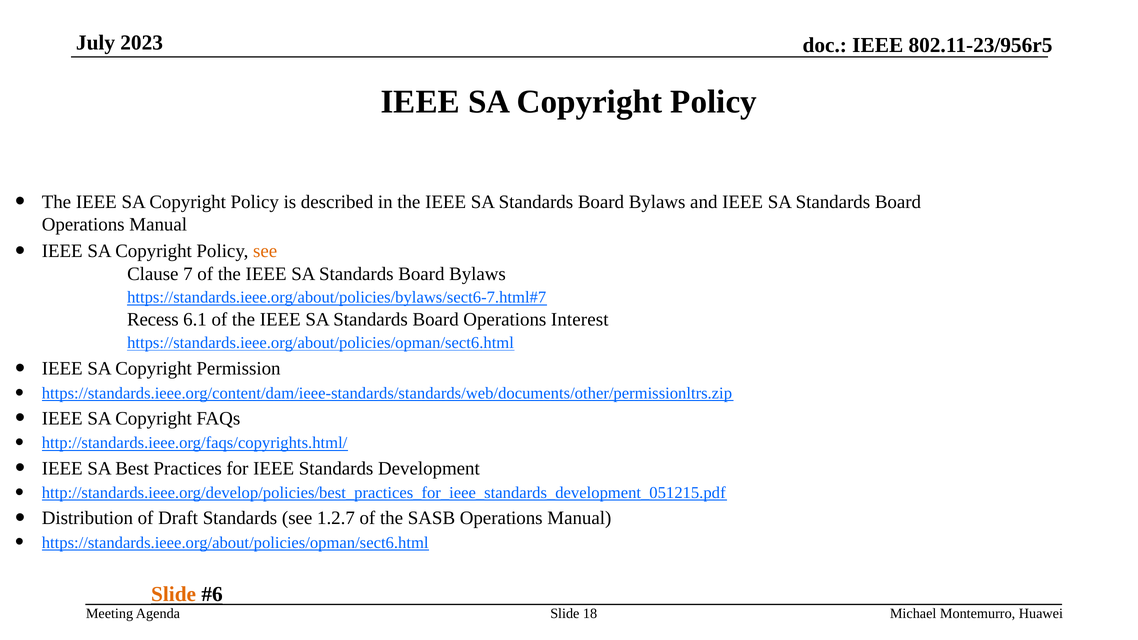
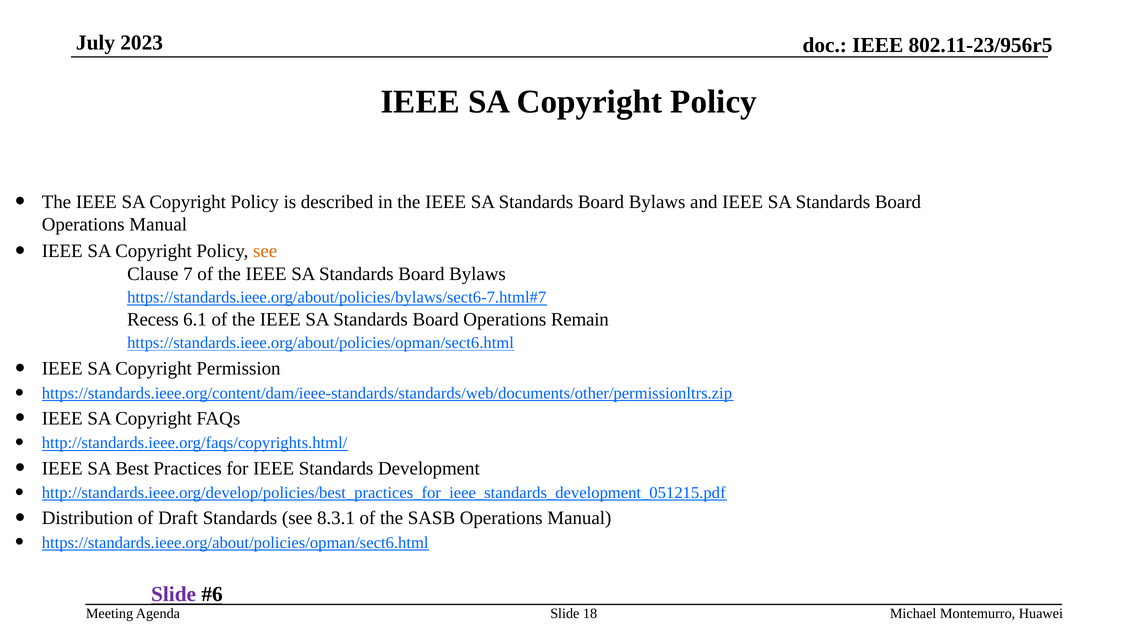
Interest: Interest -> Remain (580, 319)
1.2.7: 1.2.7 -> 8.3.1 (336, 518)
Slide colour: orange -> purple (174, 595)
